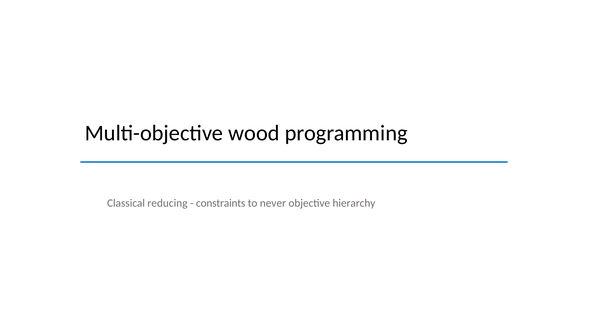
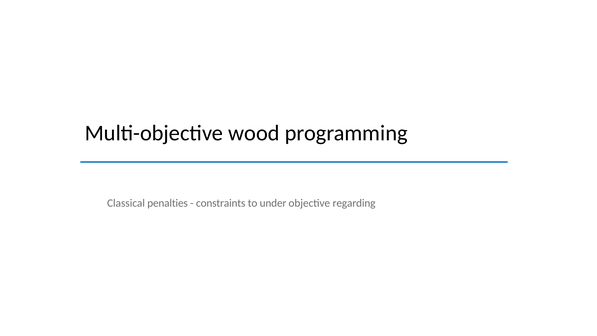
reducing: reducing -> penalties (168, 203)
never: never -> under (273, 203)
hierarchy: hierarchy -> regarding (354, 203)
